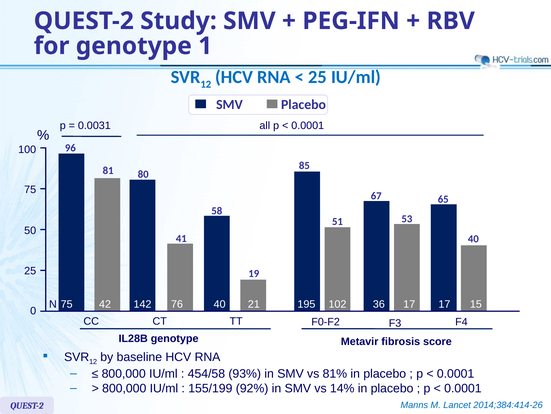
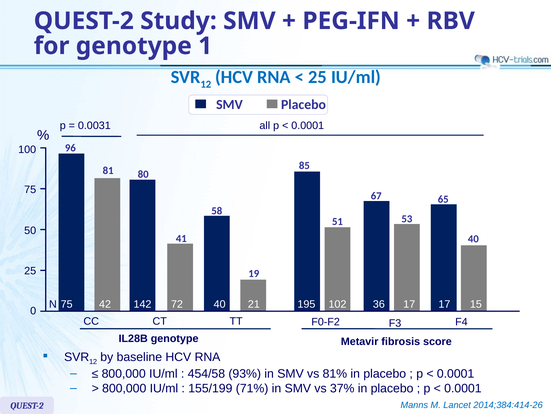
76: 76 -> 72 (177, 304)
92%: 92% -> 71% (252, 388)
14%: 14% -> 37% (342, 388)
